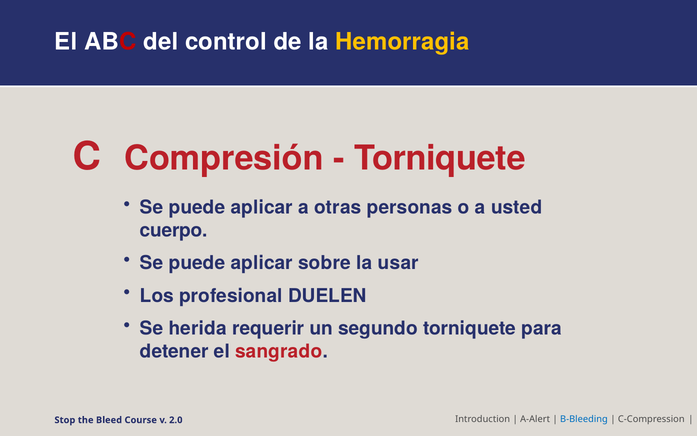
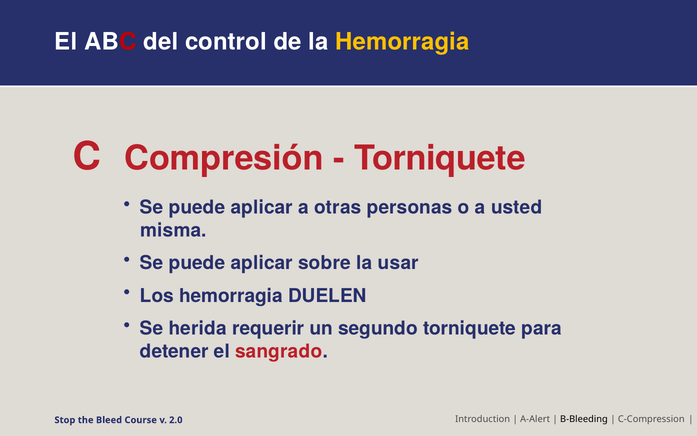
cuerpo: cuerpo -> misma (173, 230)
Los profesional: profesional -> hemorragia (231, 295)
B-Bleeding colour: blue -> black (584, 419)
